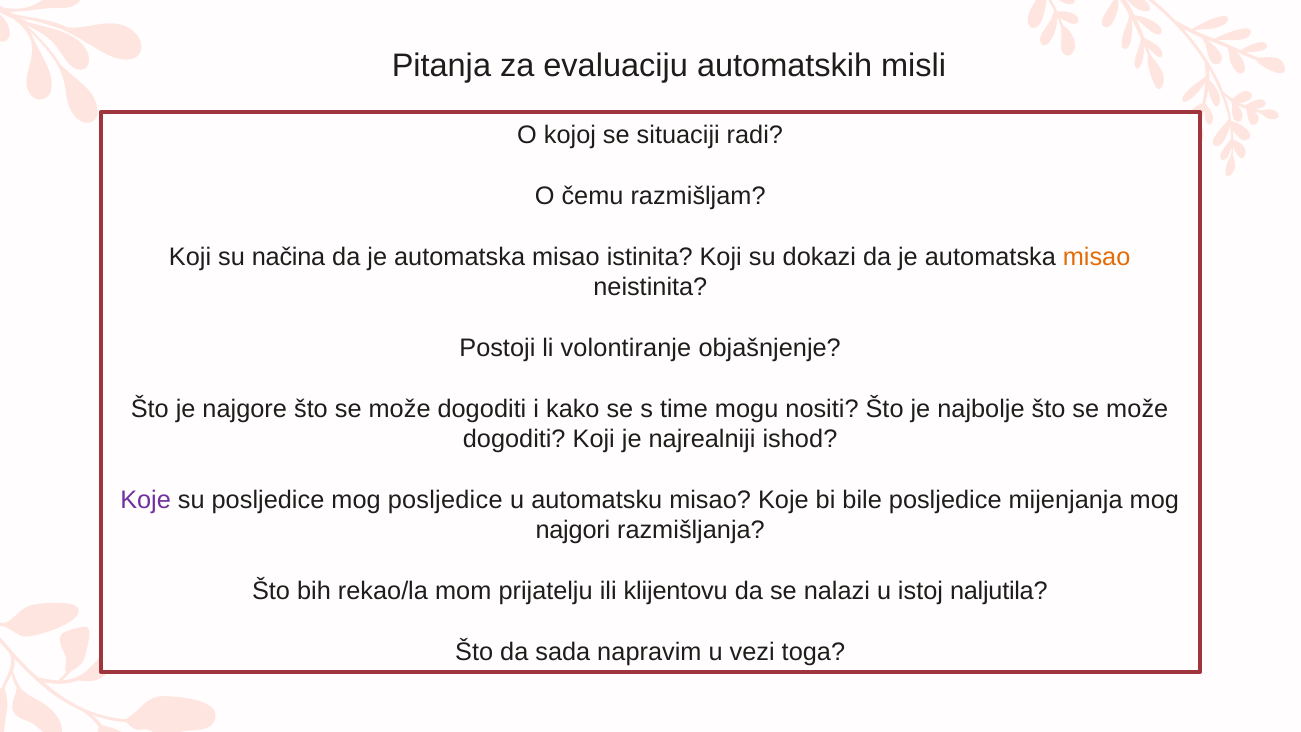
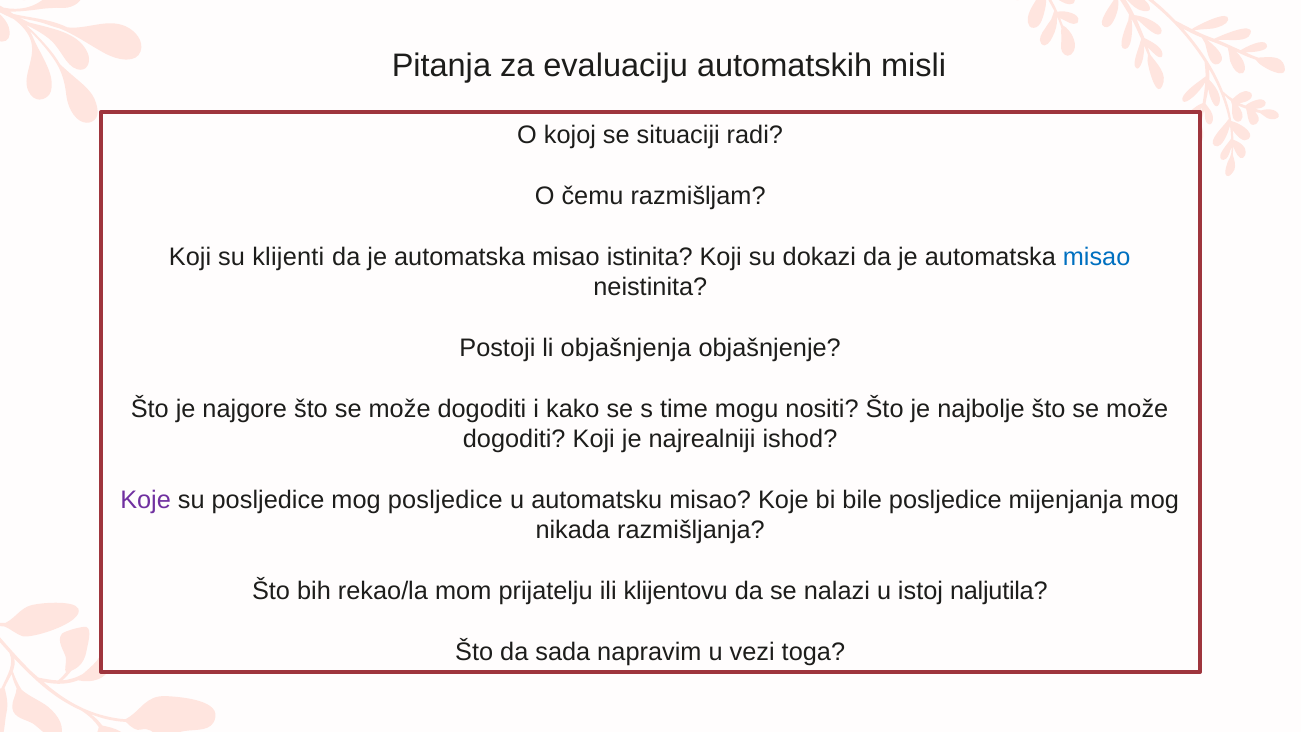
načina: načina -> klijenti (288, 257)
misao colour: orange -> blue (1097, 257)
volontiranje: volontiranje -> objašnjenja (626, 348)
najgori: najgori -> nikada (573, 530)
